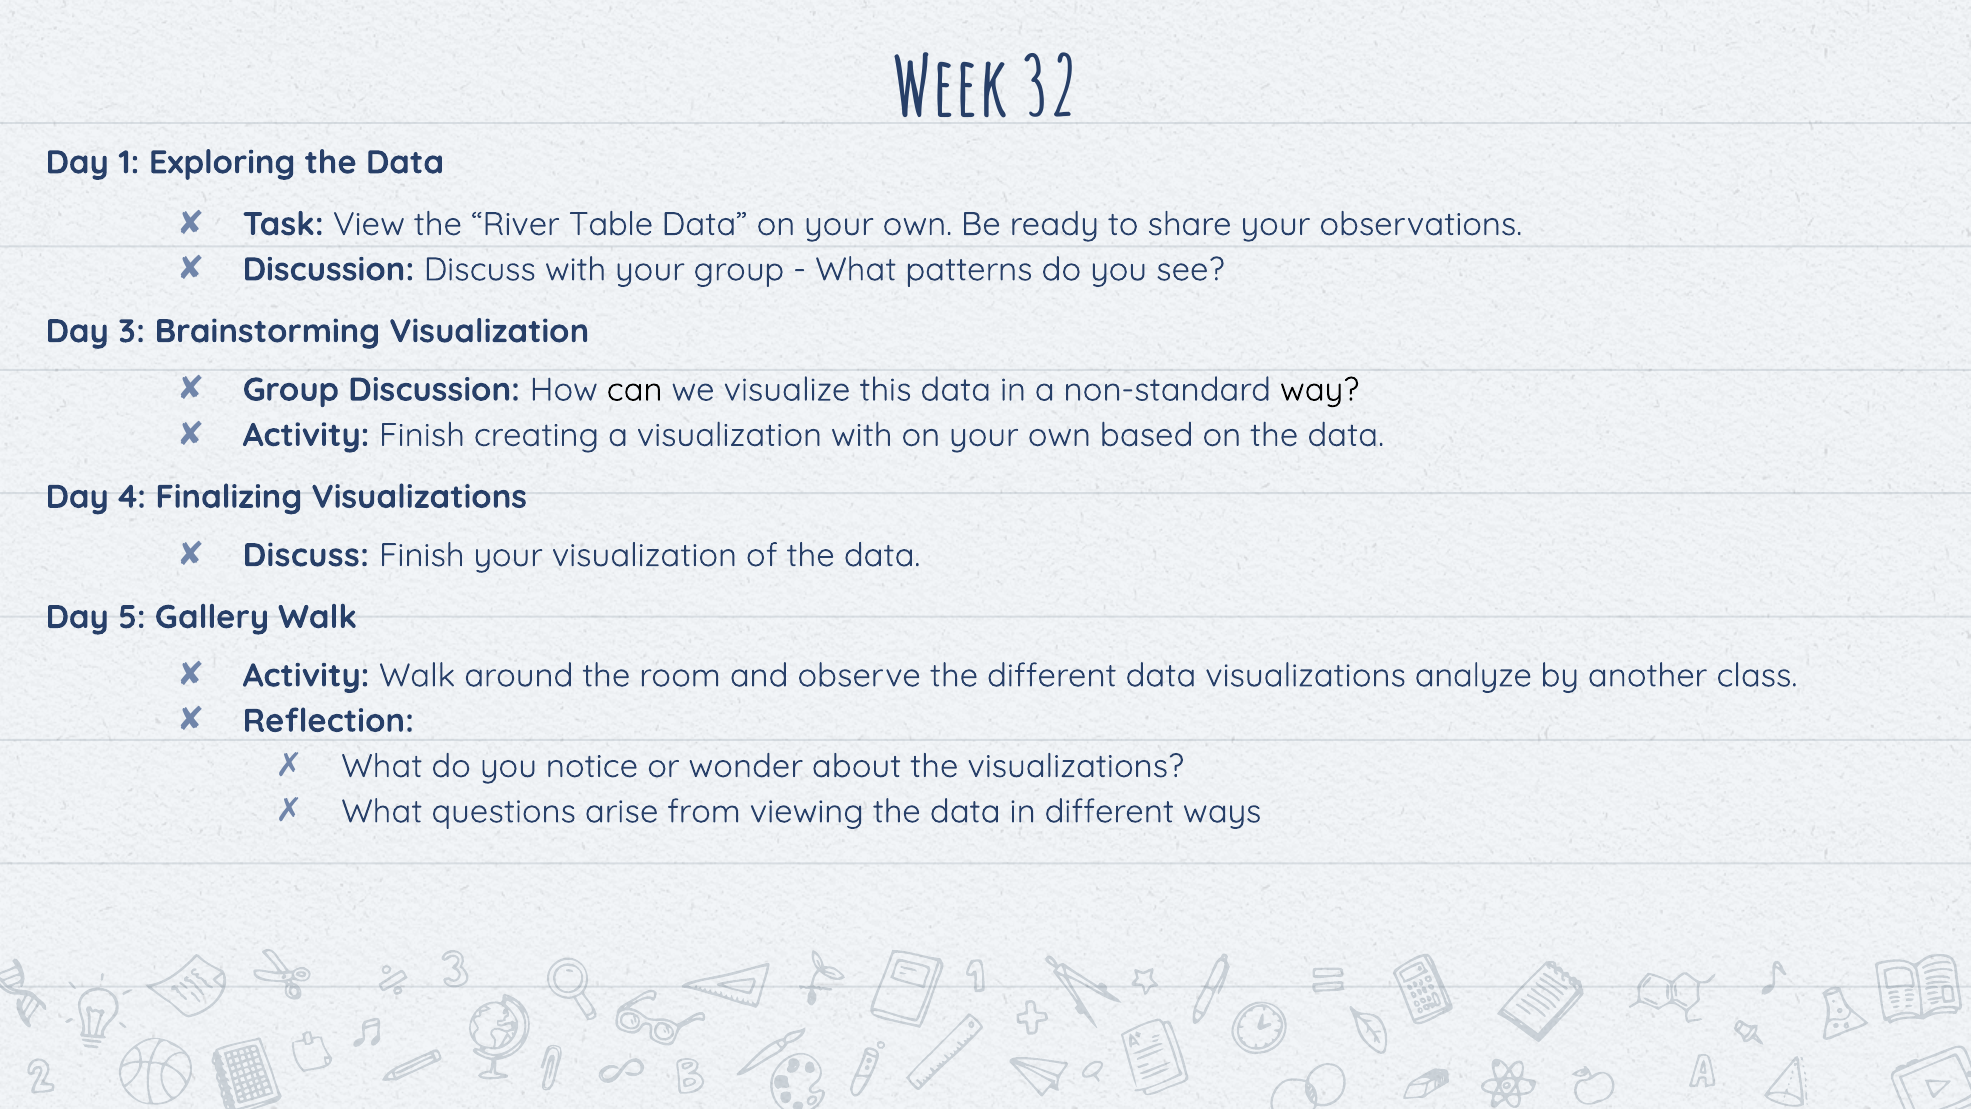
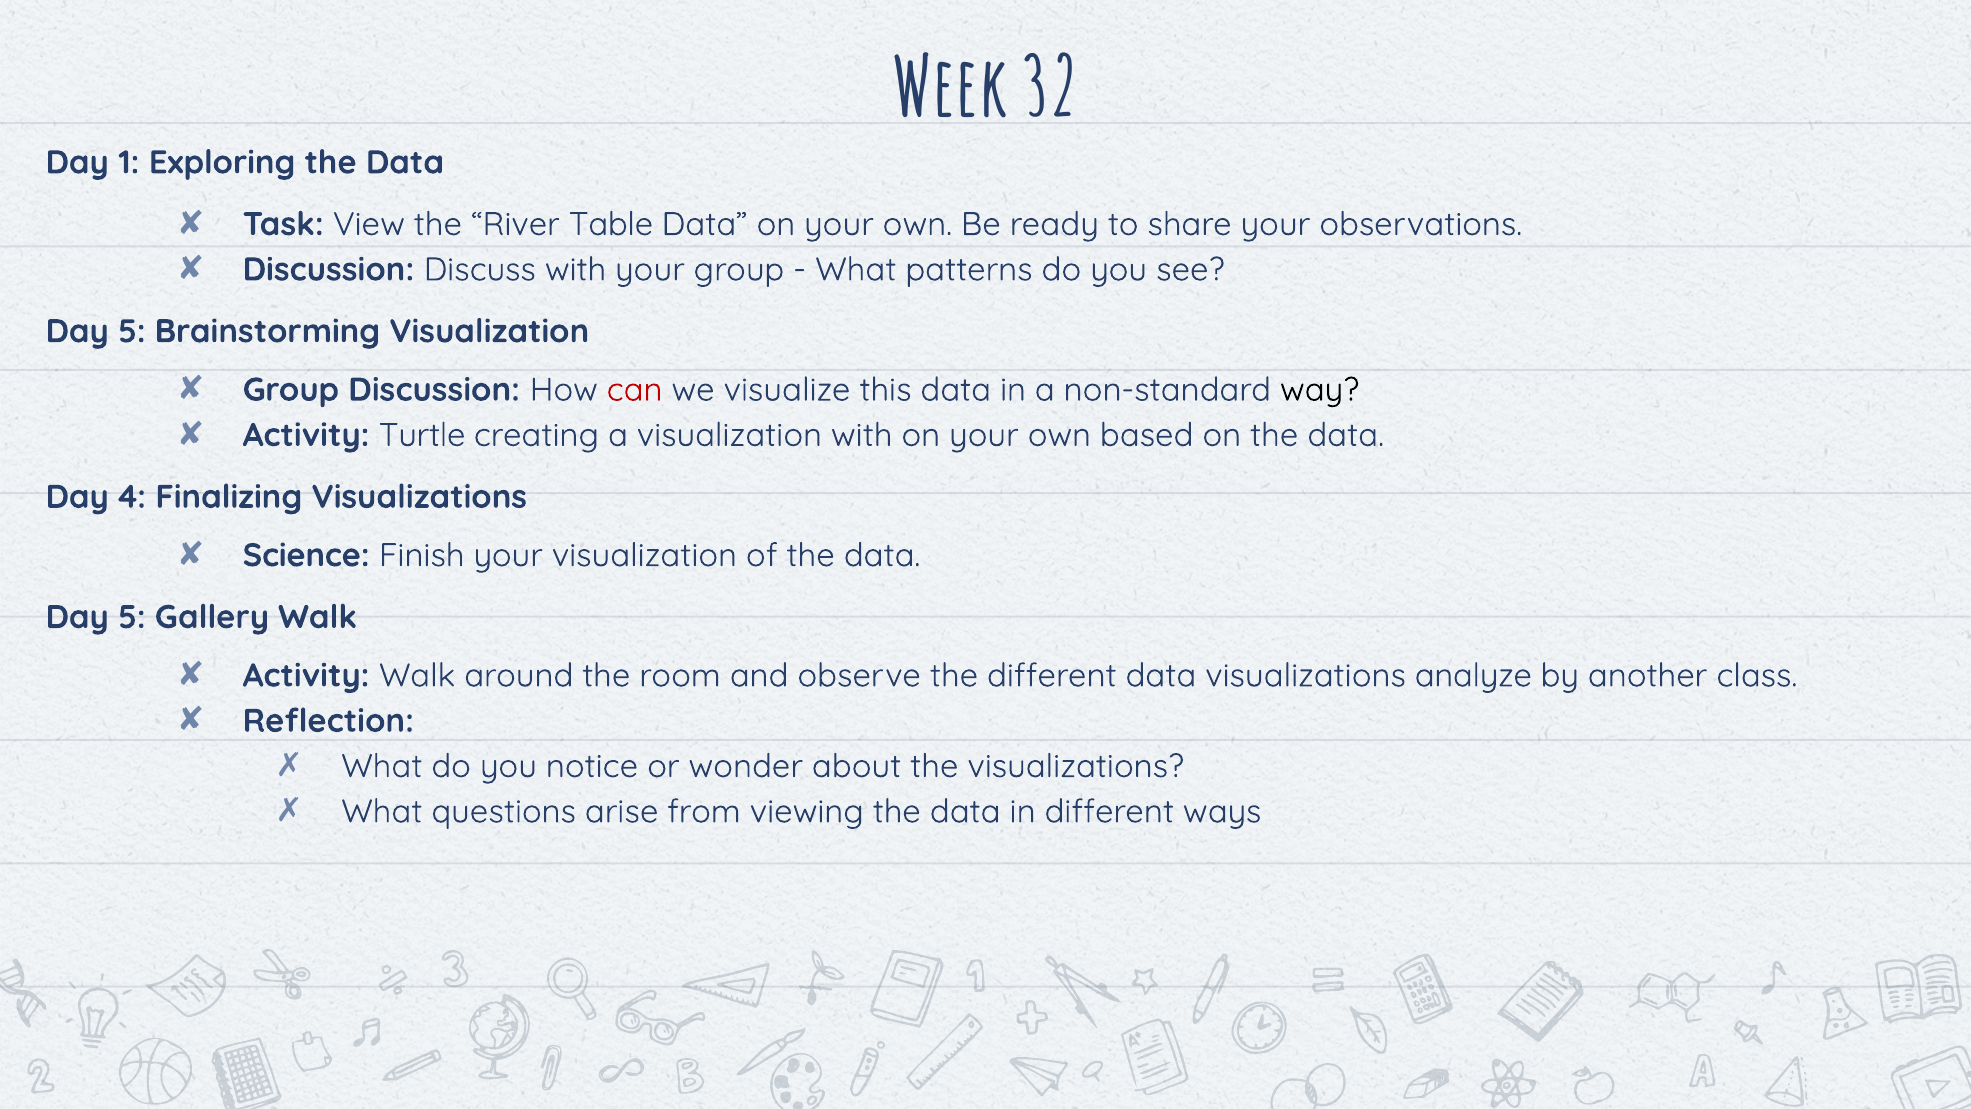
3: 3 -> 5 (132, 331)
can colour: black -> red (635, 390)
Activity Finish: Finish -> Turtle (422, 435)
Discuss: Discuss -> Science (306, 555)
